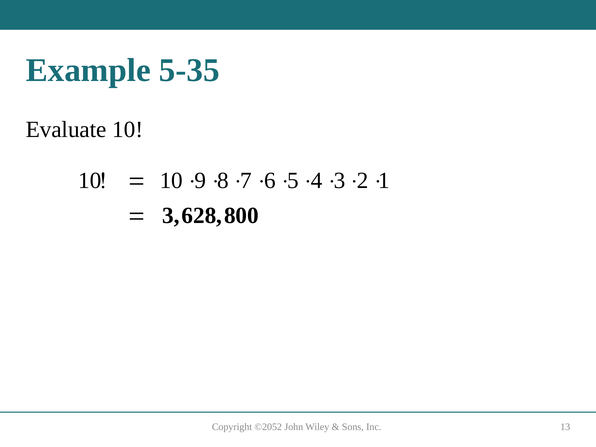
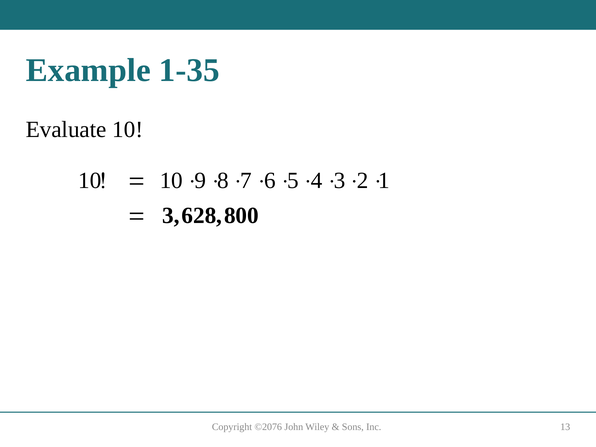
5-35: 5-35 -> 1-35 (189, 70)
©2052: ©2052 -> ©2076 (268, 427)
